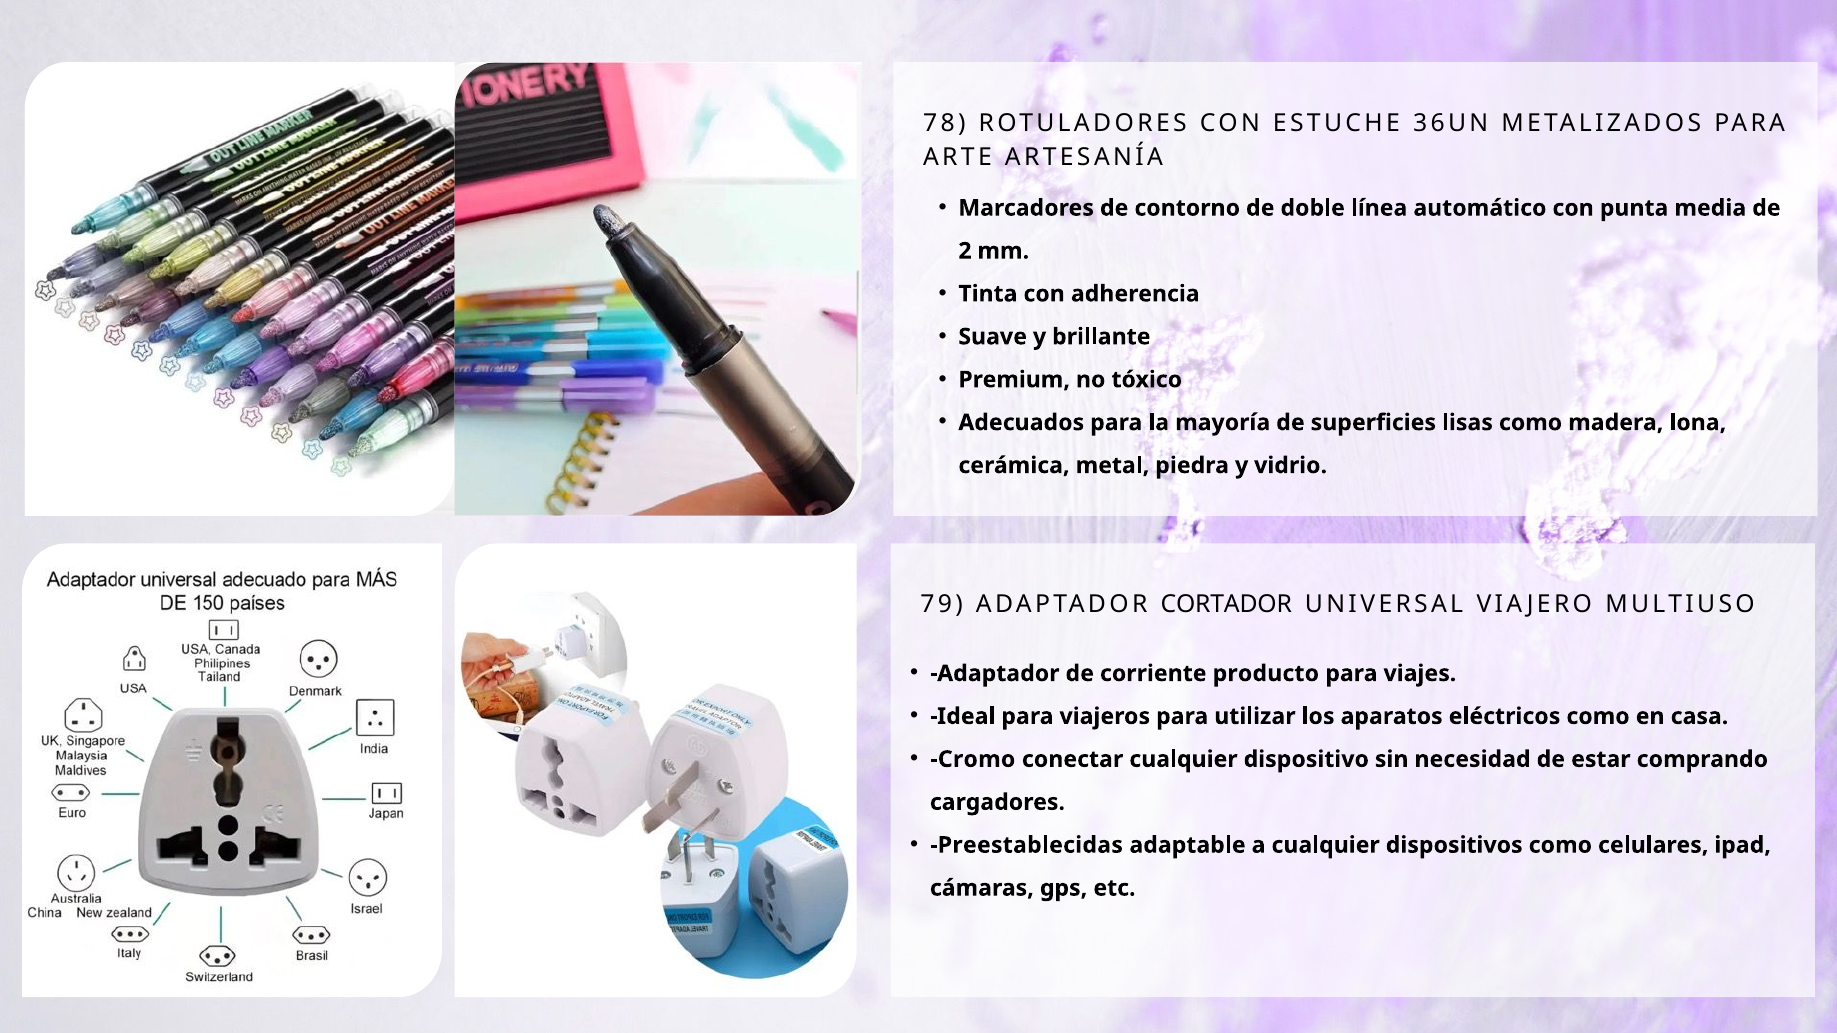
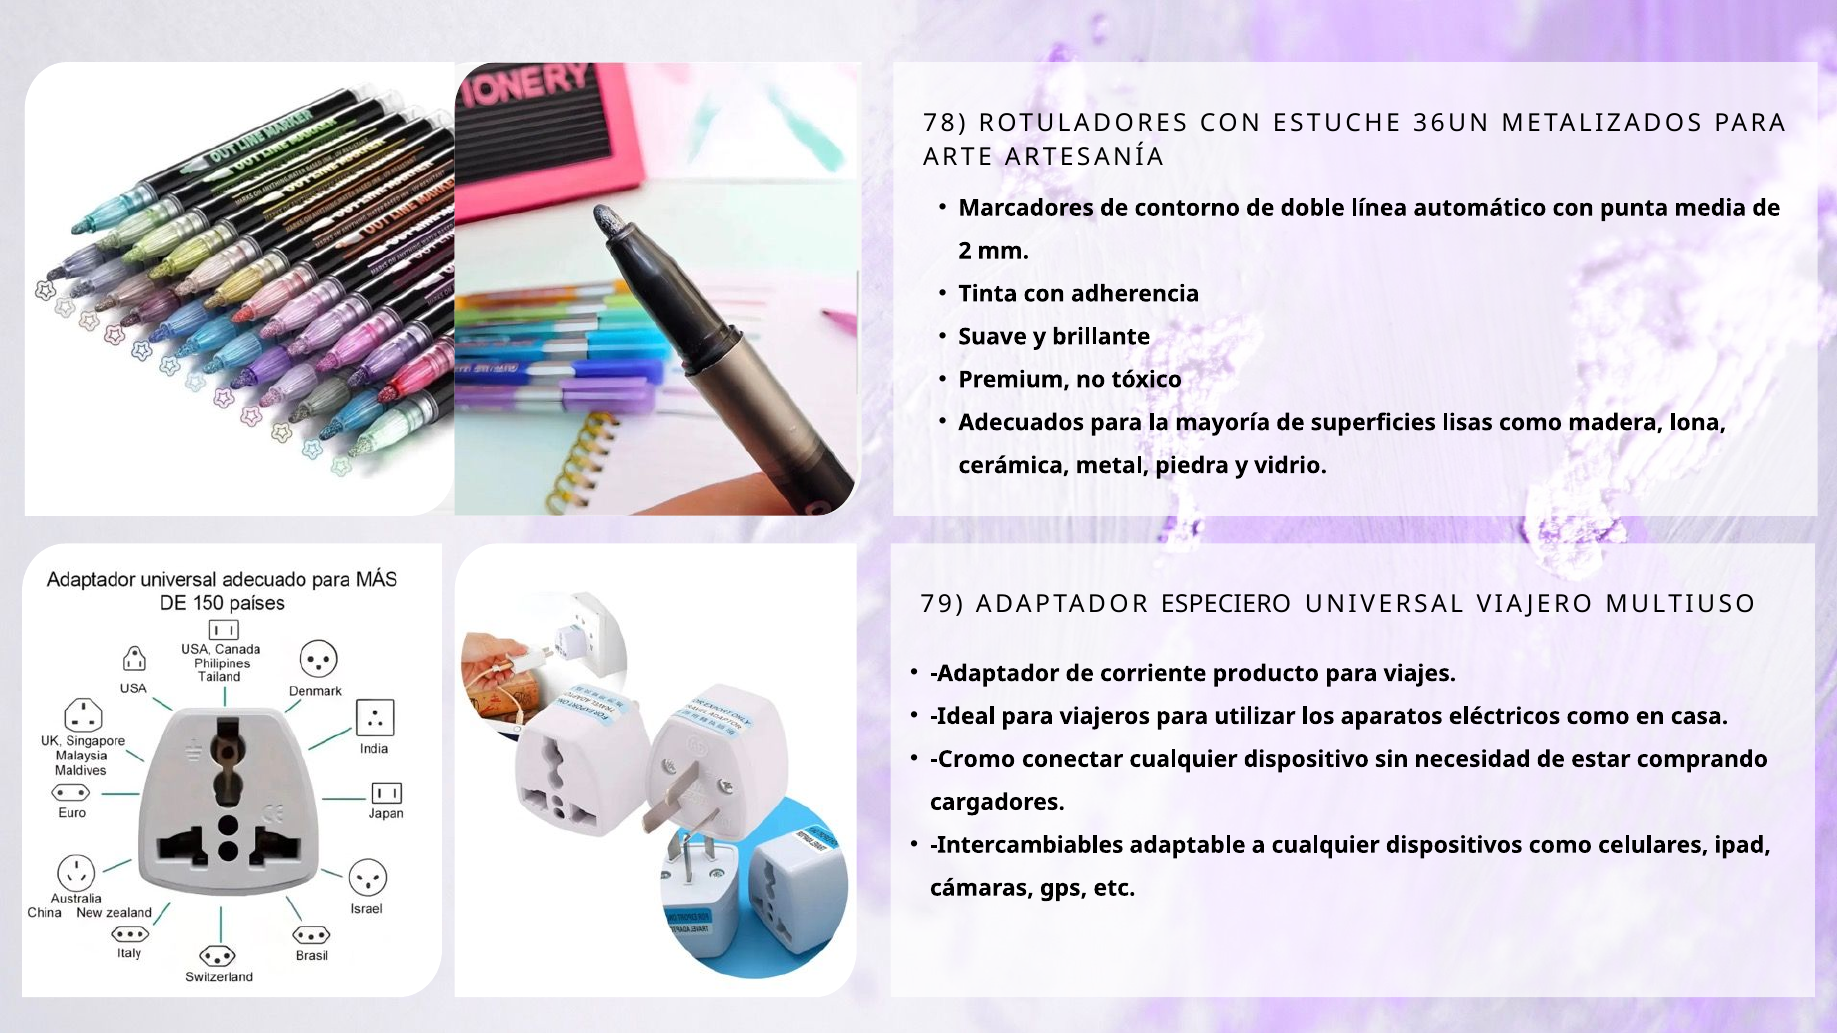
CORTADOR: CORTADOR -> ESPECIERO (1226, 605)
Preestablecidas: Preestablecidas -> Intercambiables (1027, 845)
